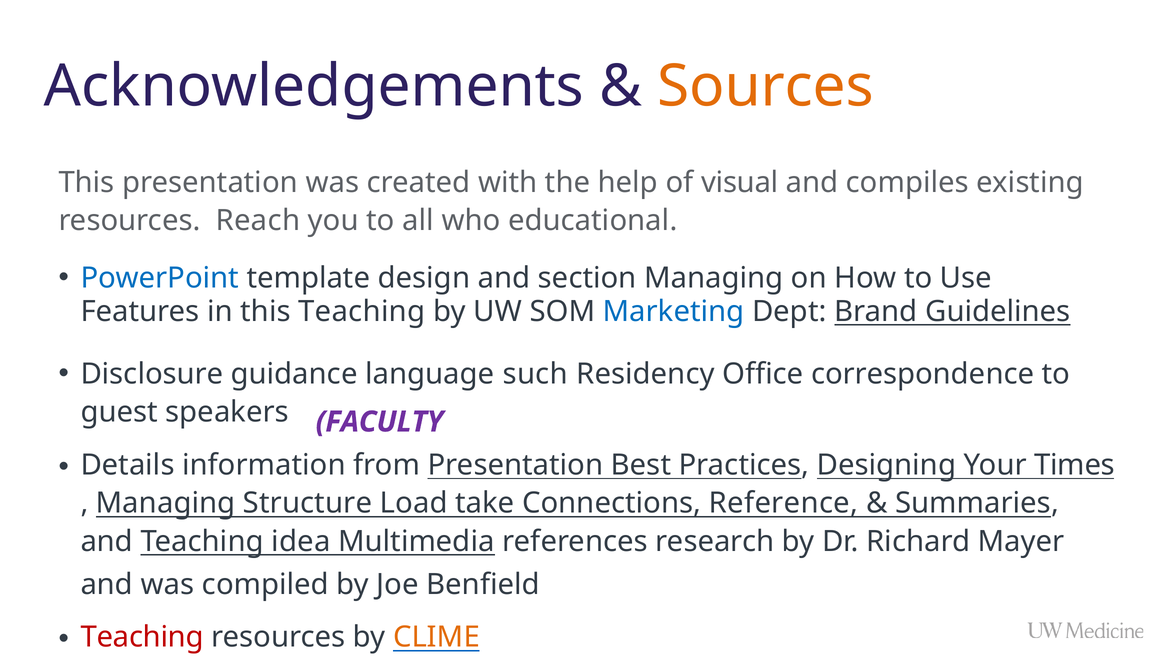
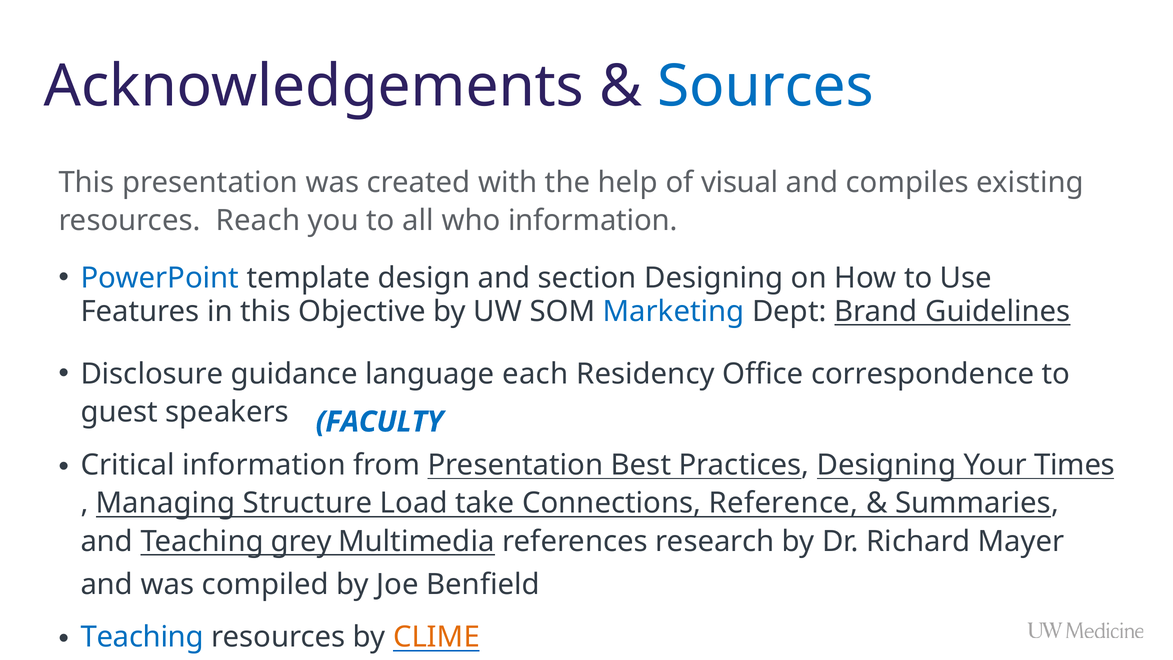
Sources colour: orange -> blue (766, 86)
who educational: educational -> information (593, 220)
section Managing: Managing -> Designing (714, 278)
Teaching: Teaching -> Objective (362, 311)
such: such -> each (535, 374)
FACULTY colour: purple -> blue (379, 422)
Details: Details -> Critical (128, 465)
idea: idea -> grey (301, 541)
Teaching colour: red -> blue (142, 637)
